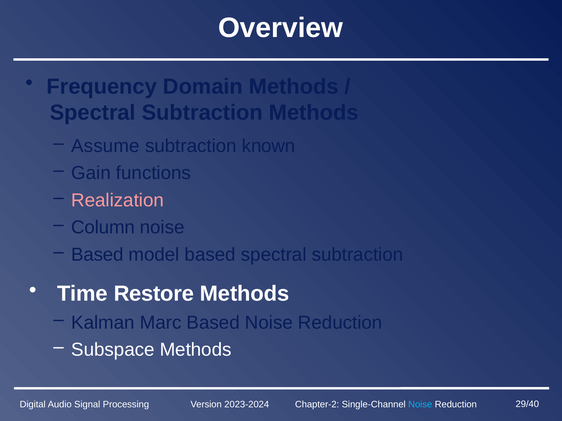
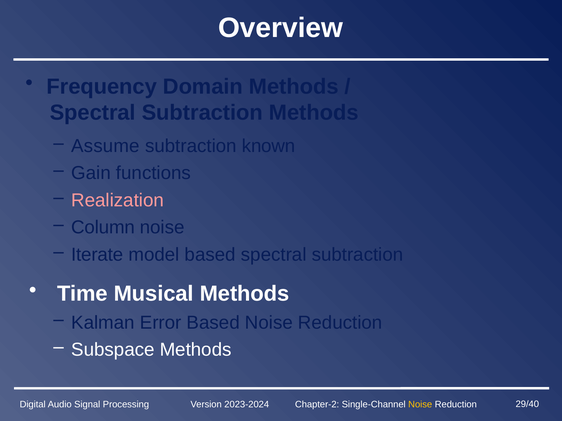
Based: Based -> Iterate (97, 255)
Restore: Restore -> Musical (154, 294)
Marc: Marc -> Error (161, 323)
Noise colour: light blue -> yellow (420, 405)
